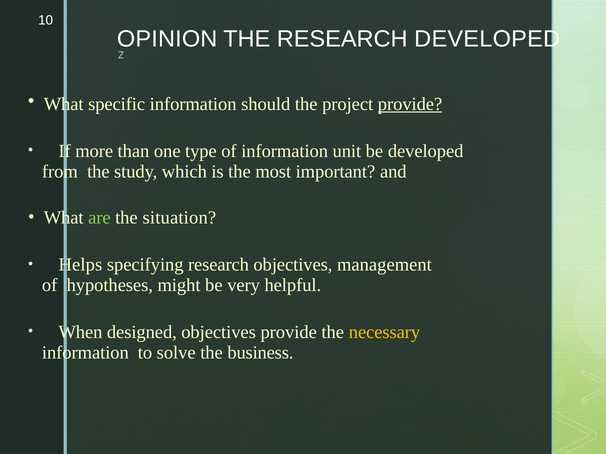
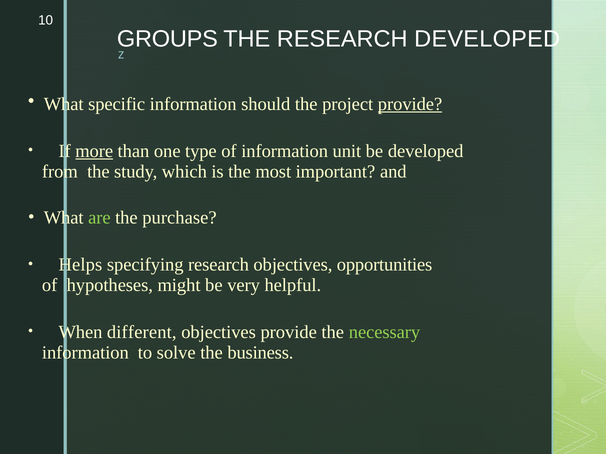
OPINION: OPINION -> GROUPS (167, 39)
more underline: none -> present (94, 151)
situation: situation -> purchase (179, 218)
management: management -> opportunities (385, 265)
designed: designed -> different (142, 332)
necessary colour: yellow -> light green (385, 332)
